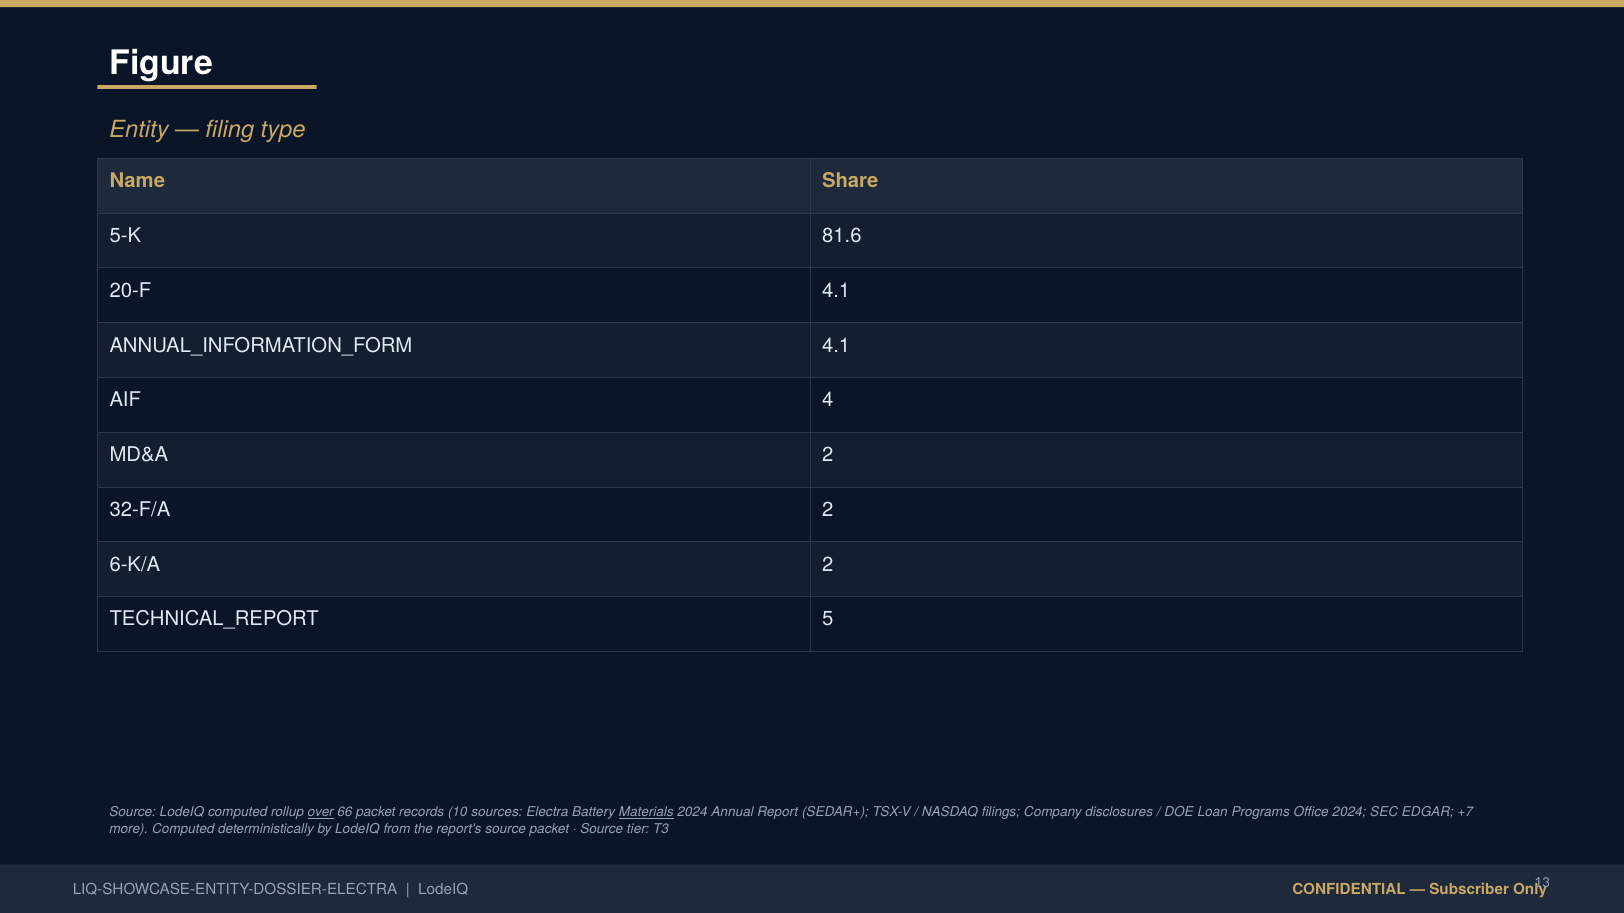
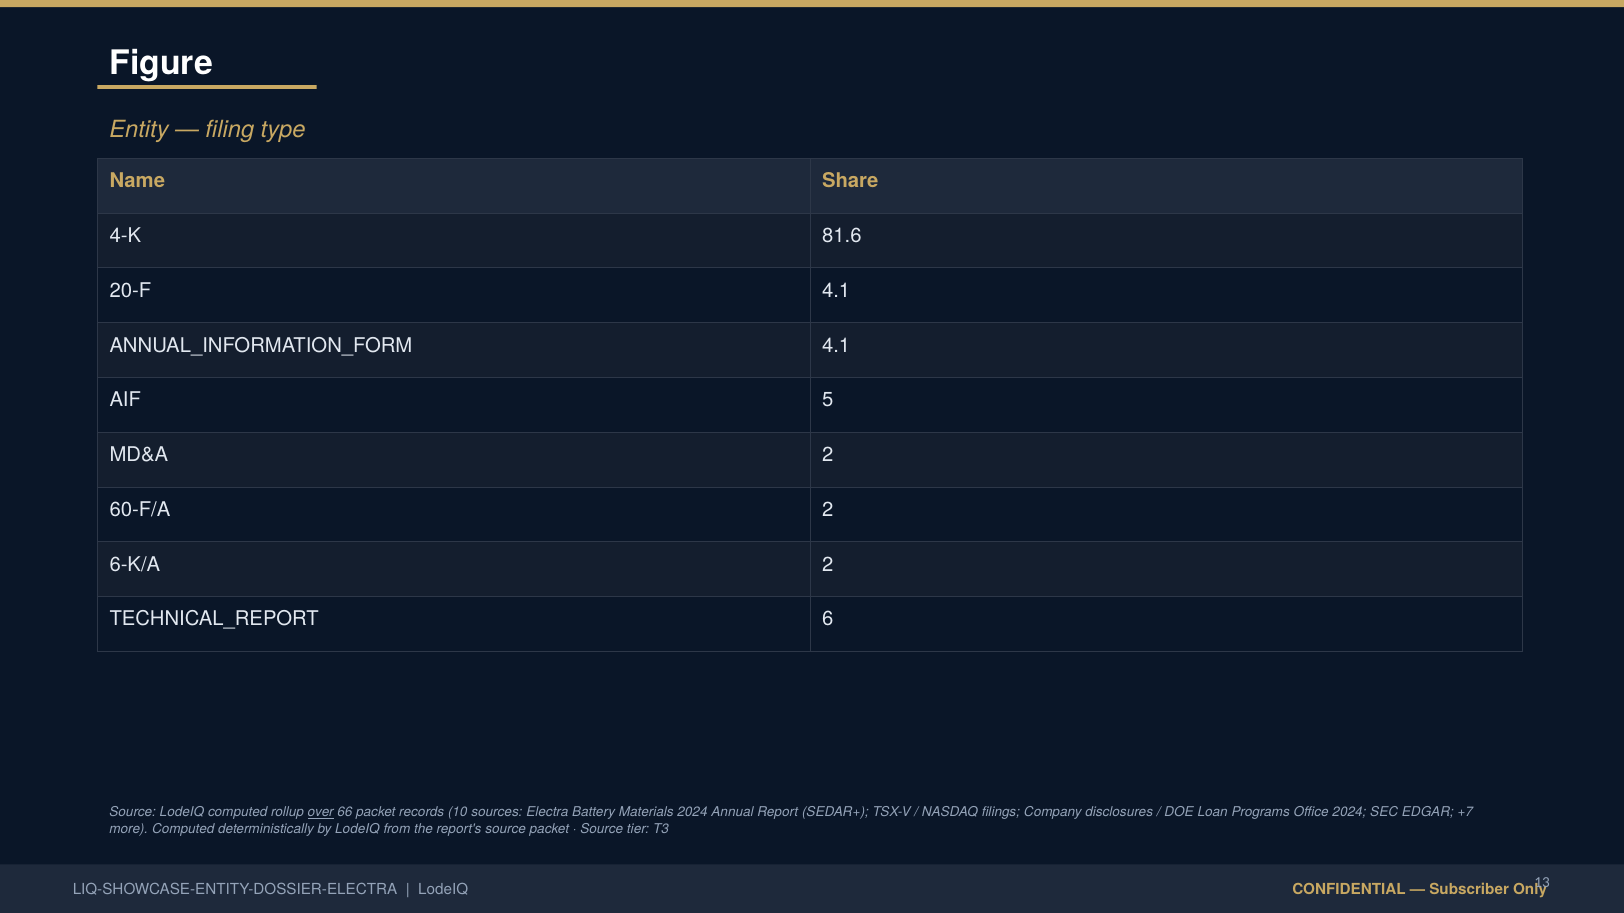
5-K: 5-K -> 4-K (125, 236)
4: 4 -> 5 (828, 400)
32-F/A: 32-F/A -> 60-F/A (140, 510)
5: 5 -> 6 (828, 620)
Materials underline: present -> none (646, 813)
